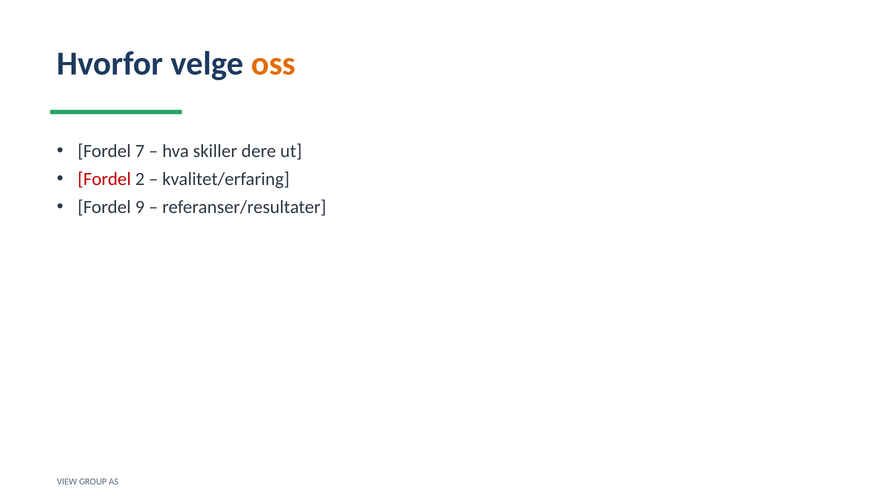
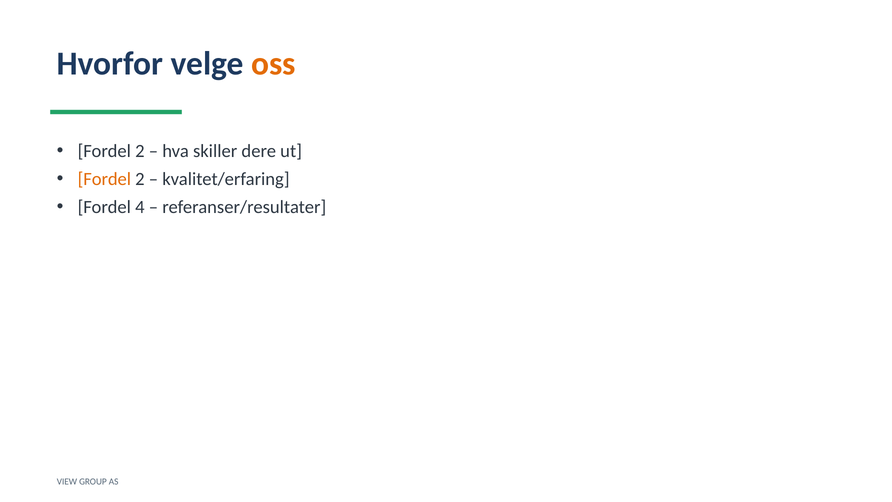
7: 7 -> 2 (140, 151)
Fordel colour: red -> orange (104, 179)
9: 9 -> 4 (140, 207)
